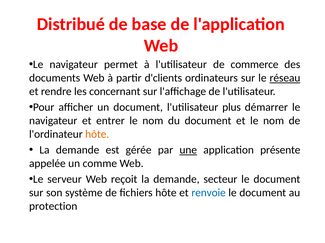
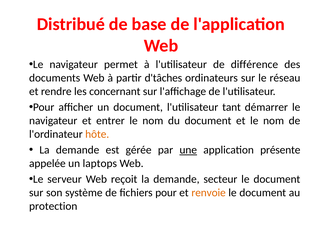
commerce: commerce -> différence (254, 65)
d'clients: d'clients -> d'tâches (163, 78)
réseau underline: present -> none (285, 78)
plus: plus -> tant (232, 108)
comme: comme -> laptops (100, 164)
fichiers hôte: hôte -> pour (166, 193)
renvoie colour: blue -> orange (209, 193)
